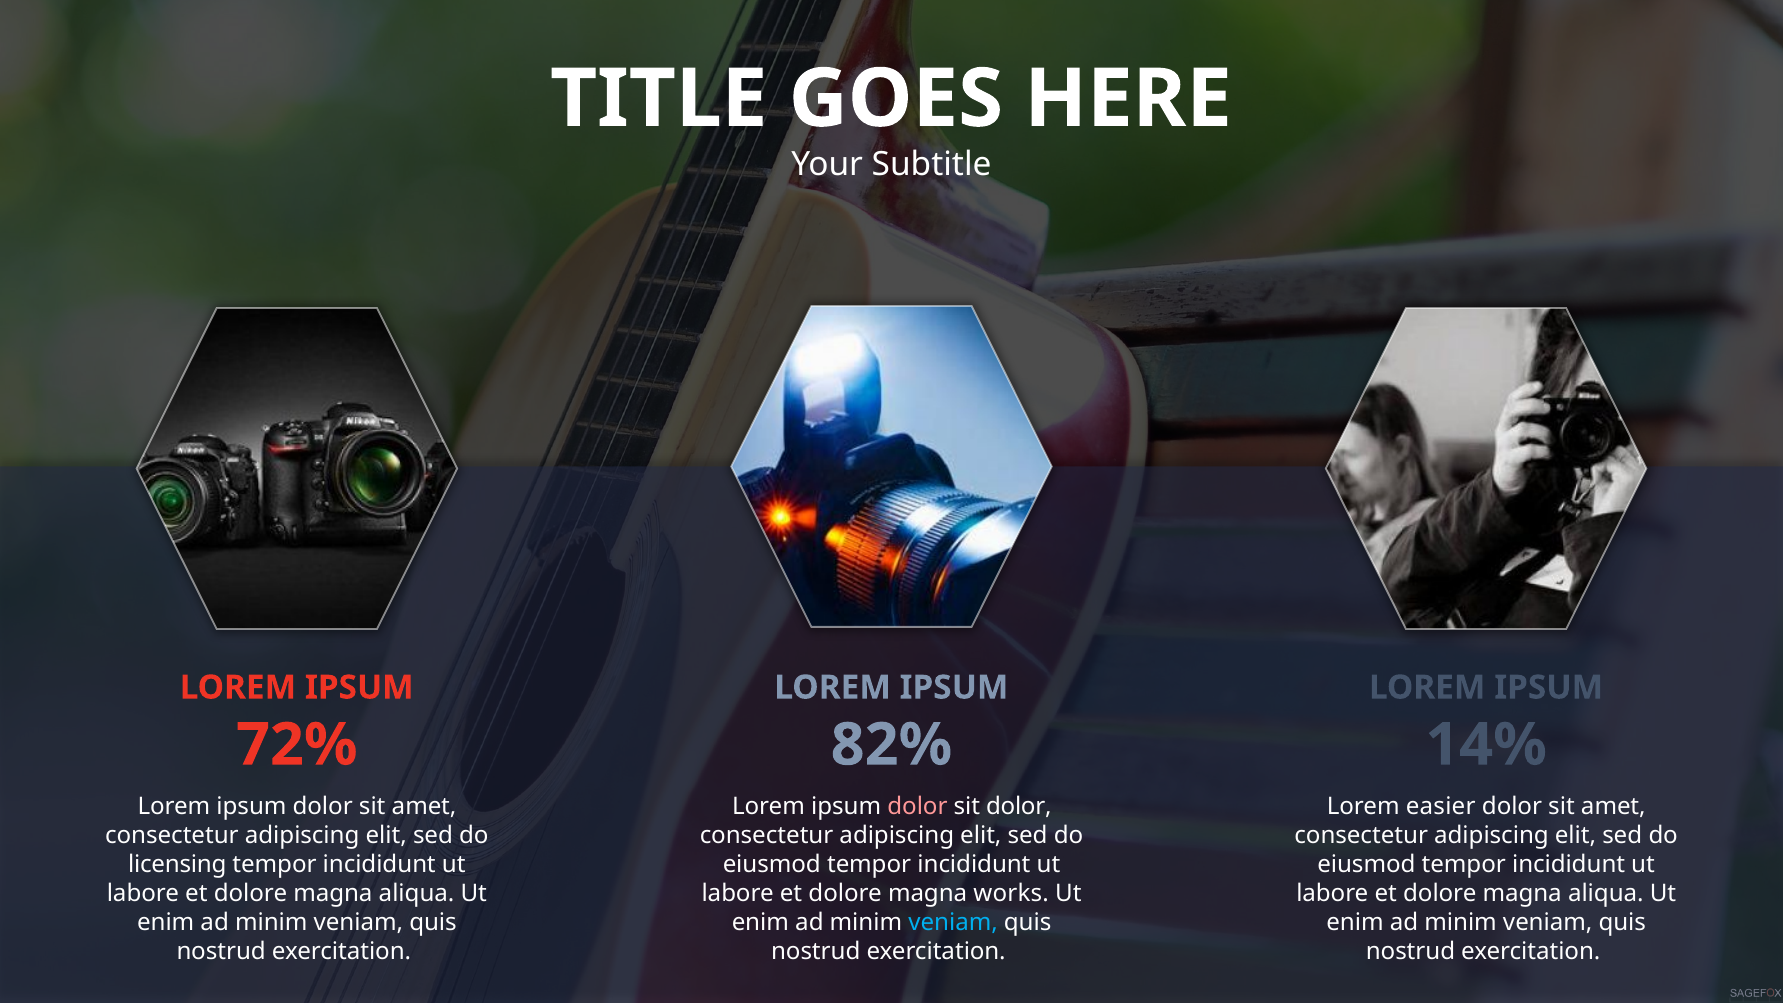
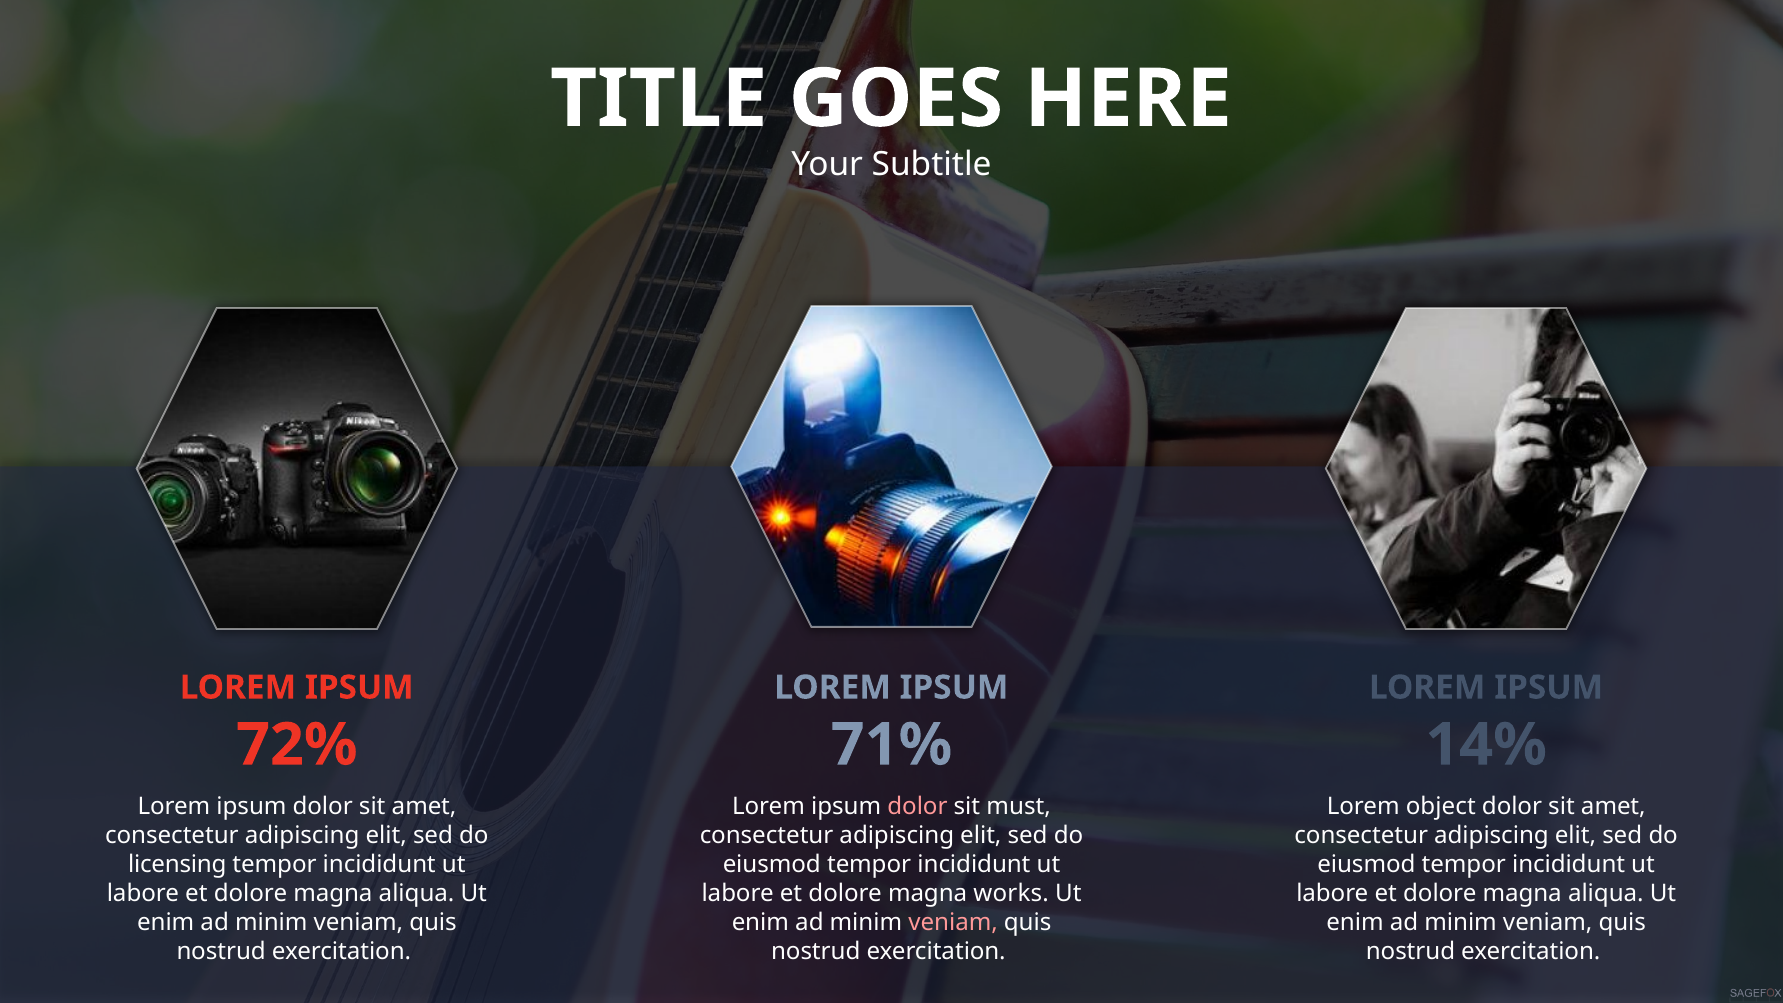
82%: 82% -> 71% (891, 745)
sit dolor: dolor -> must (1019, 806)
easier: easier -> object (1441, 806)
veniam colour: light blue -> pink (953, 922)
